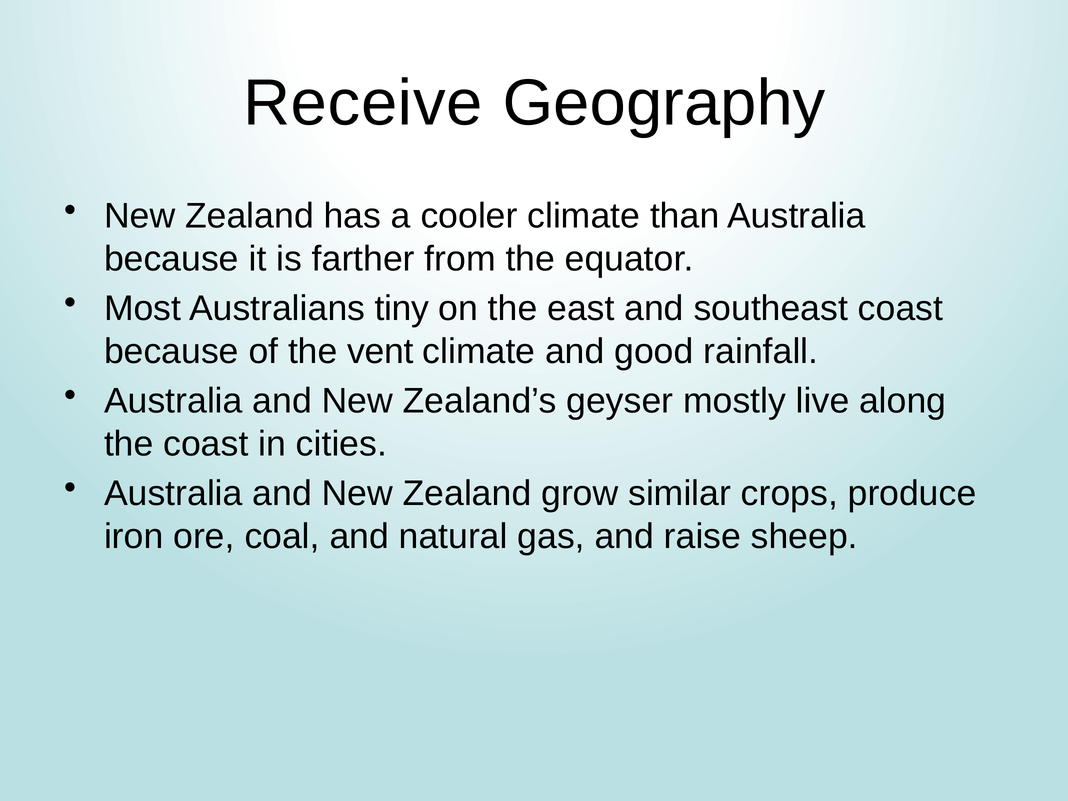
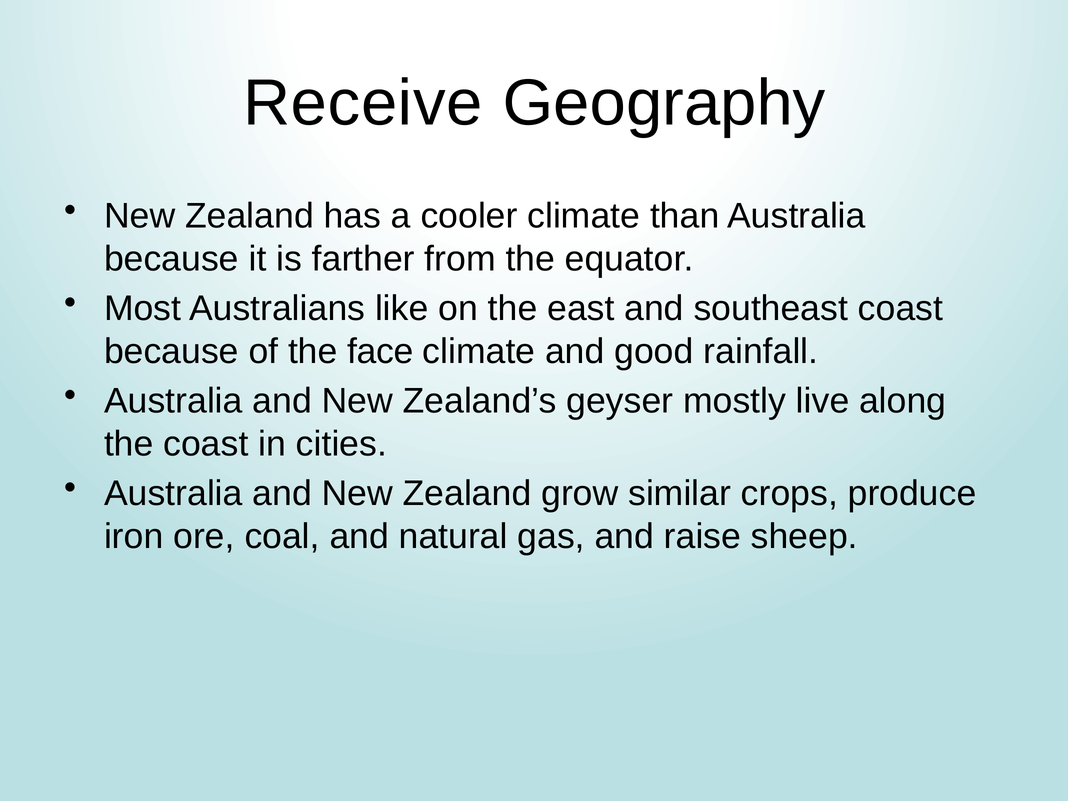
tiny: tiny -> like (402, 309)
vent: vent -> face (380, 351)
